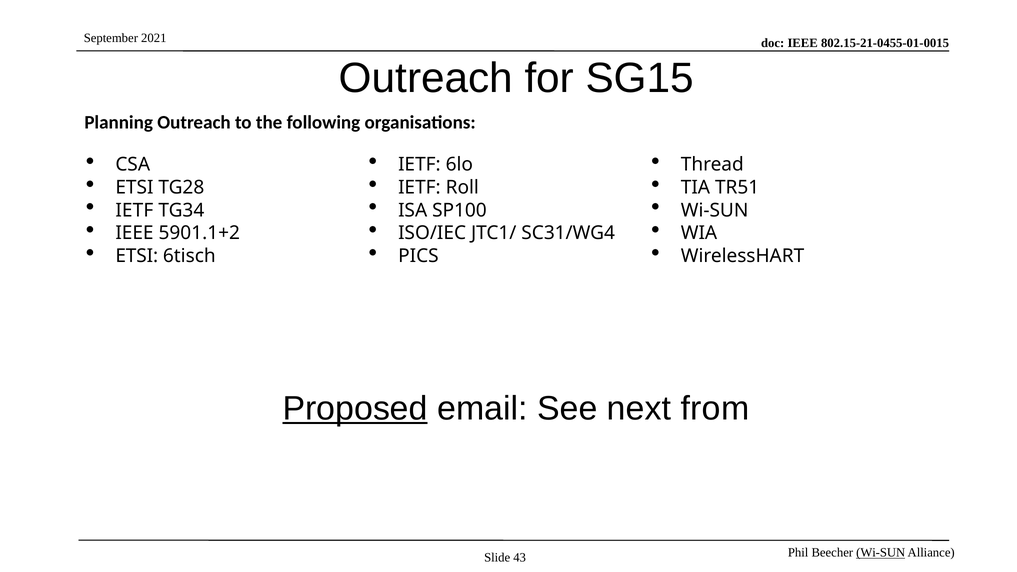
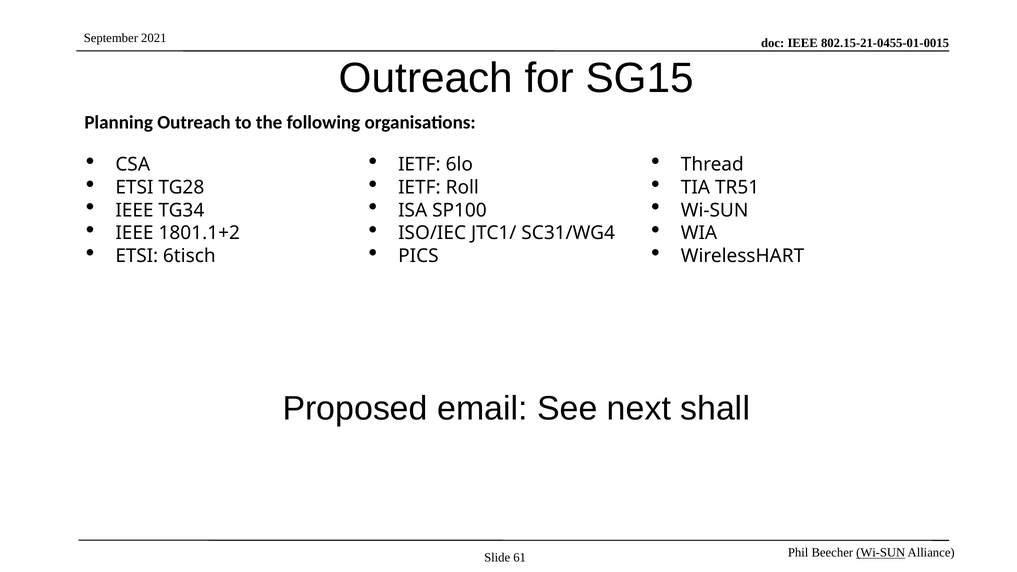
IETF: IETF -> IEEE (134, 210)
5901.1+2: 5901.1+2 -> 1801.1+2 (199, 233)
Proposed underline: present -> none (355, 408)
from: from -> shall (715, 408)
43: 43 -> 61 (520, 558)
